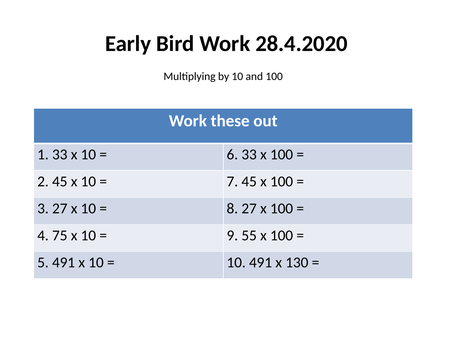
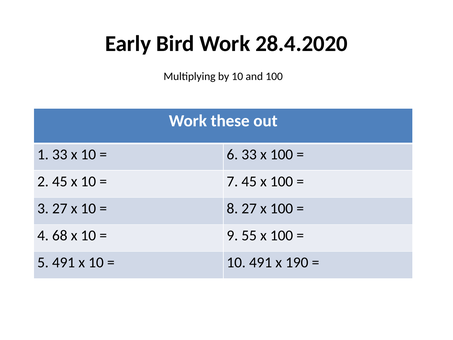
75: 75 -> 68 (60, 235)
130: 130 -> 190 (297, 262)
